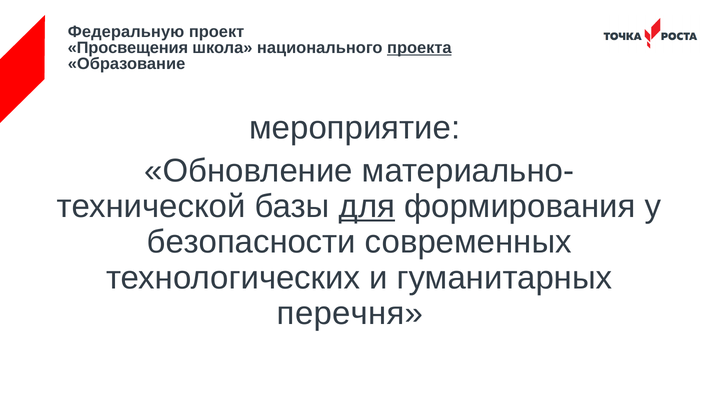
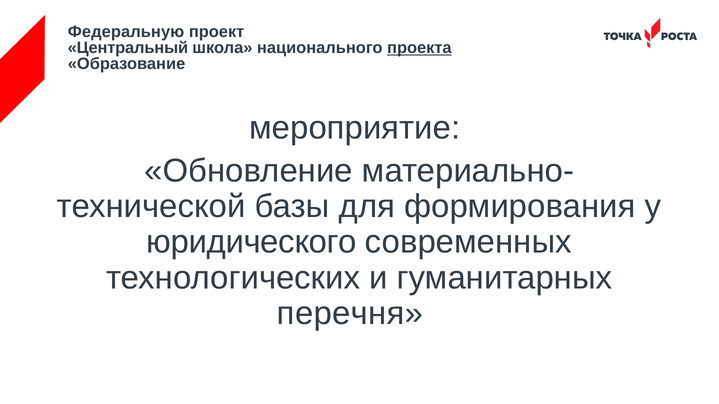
Просвещения: Просвещения -> Центральный (128, 48)
для underline: present -> none (367, 207)
безопасности: безопасности -> юридического (251, 242)
